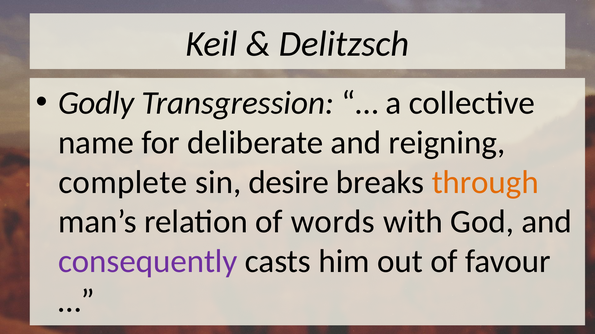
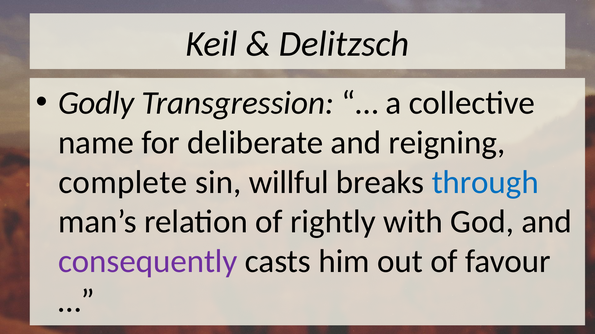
desire: desire -> willful (289, 183)
through colour: orange -> blue (485, 183)
words: words -> rightly (333, 222)
